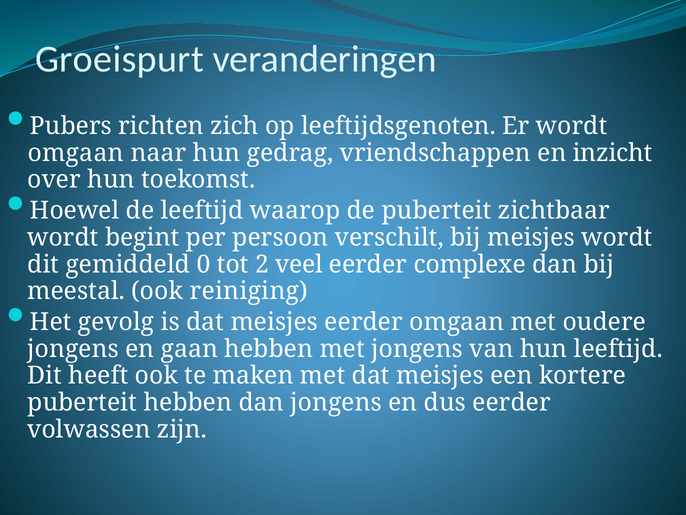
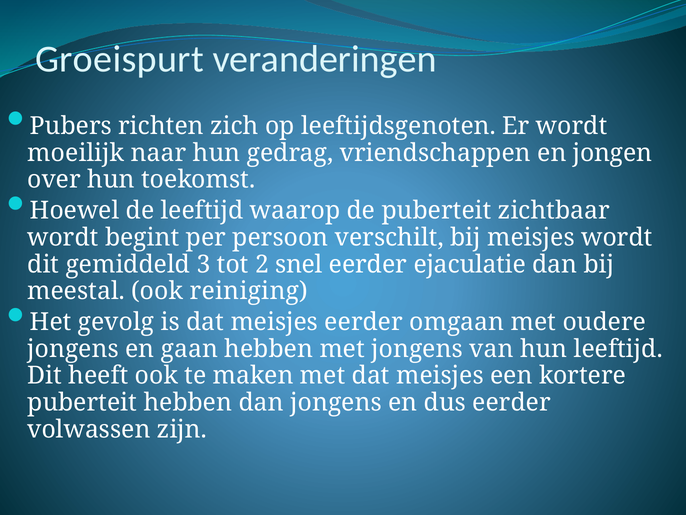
omgaan: omgaan -> moeilijk (76, 153)
inzicht: inzicht -> jongen (613, 153)
0: 0 -> 3 (203, 264)
veel: veel -> snel (299, 264)
complexe: complexe -> ejaculatie (470, 264)
